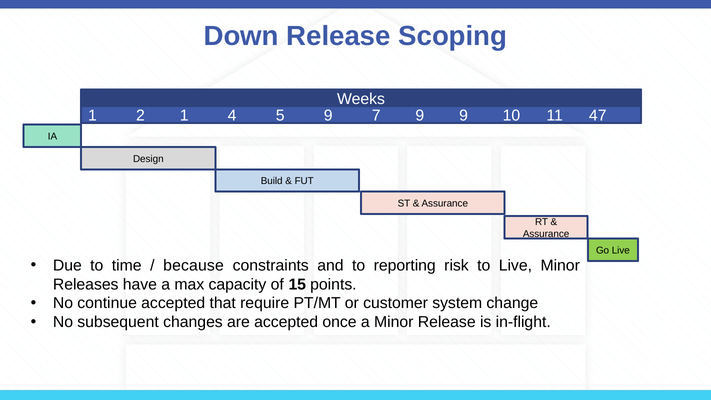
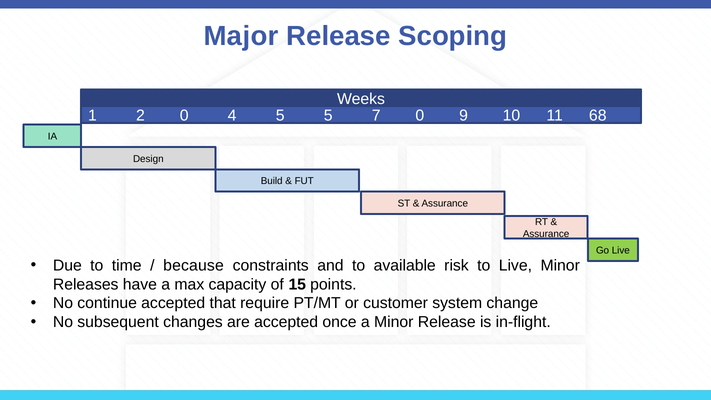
Down: Down -> Major (241, 36)
2 1: 1 -> 0 (184, 116)
5 9: 9 -> 5 (328, 116)
7 9: 9 -> 0 (420, 116)
47: 47 -> 68 (598, 116)
reporting: reporting -> available (405, 265)
